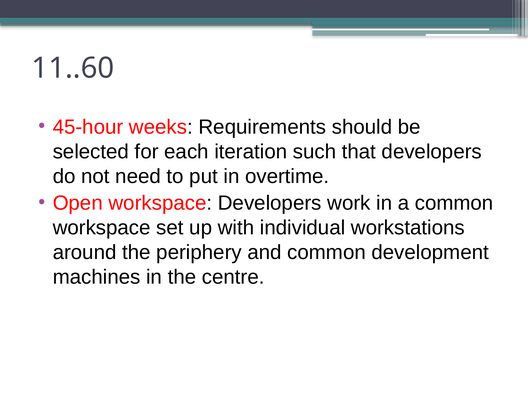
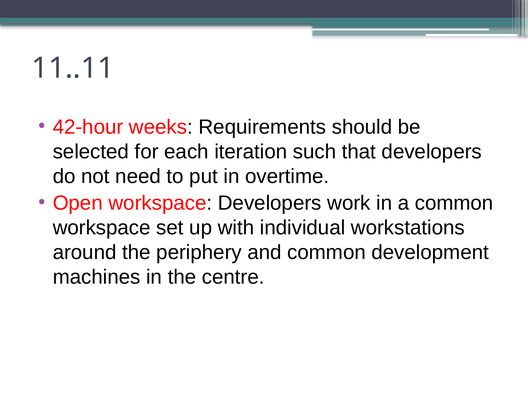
11..60: 11..60 -> 11..11 (73, 68)
45-hour: 45-hour -> 42-hour (88, 127)
